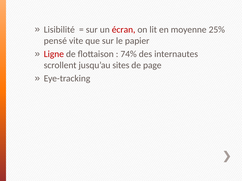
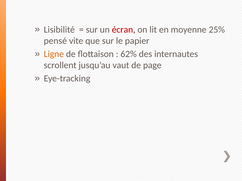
Ligne colour: red -> orange (54, 54)
74%: 74% -> 62% (129, 54)
sites: sites -> vaut (121, 65)
